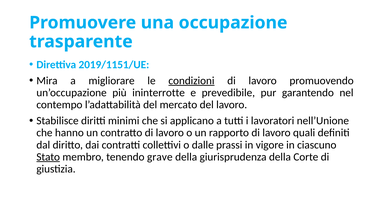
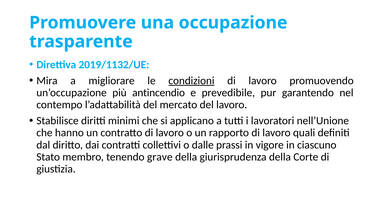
2019/1151/UE: 2019/1151/UE -> 2019/1132/UE (114, 65)
ininterrotte: ininterrotte -> antincendio (159, 93)
Stato underline: present -> none (48, 157)
